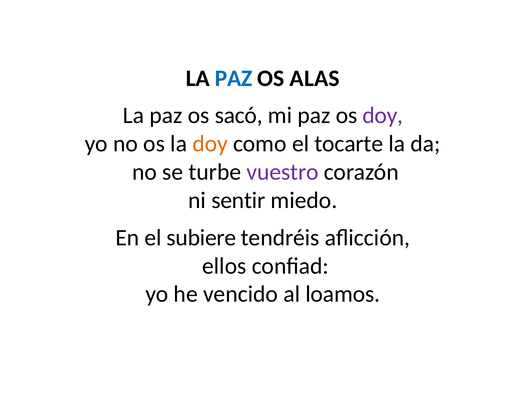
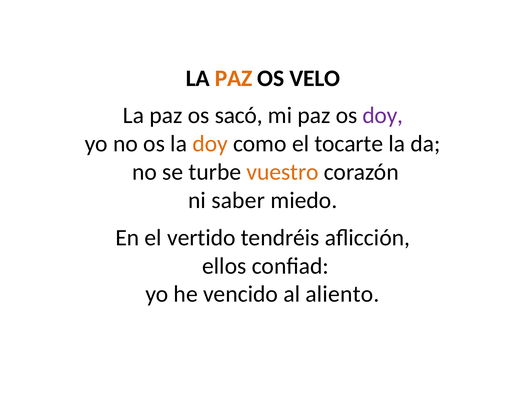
PAZ colour: blue -> orange (234, 78)
ALAS: ALAS -> VELO (315, 78)
vuestro colour: purple -> orange (283, 172)
sentir: sentir -> saber (238, 201)
subiere: subiere -> vertido (201, 238)
loamos: loamos -> aliento (343, 294)
